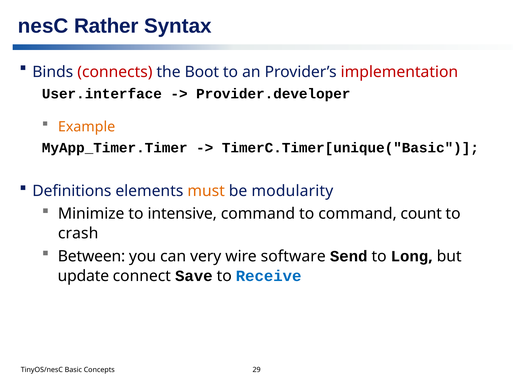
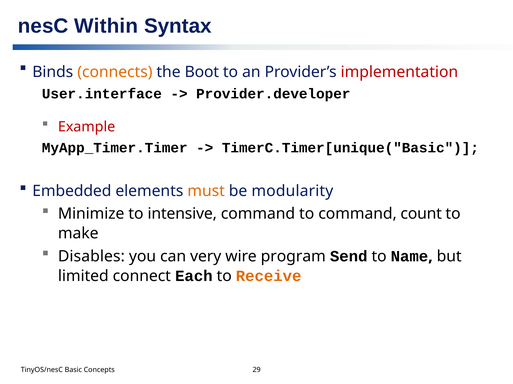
Rather: Rather -> Within (106, 26)
connects colour: red -> orange (115, 72)
Example colour: orange -> red (87, 127)
Definitions: Definitions -> Embedded (72, 191)
crash: crash -> make (78, 234)
Between: Between -> Disables (91, 257)
software: software -> program (293, 257)
Long: Long -> Name (409, 257)
update: update -> limited (83, 277)
Save: Save -> Each (194, 277)
Receive colour: blue -> orange (269, 277)
